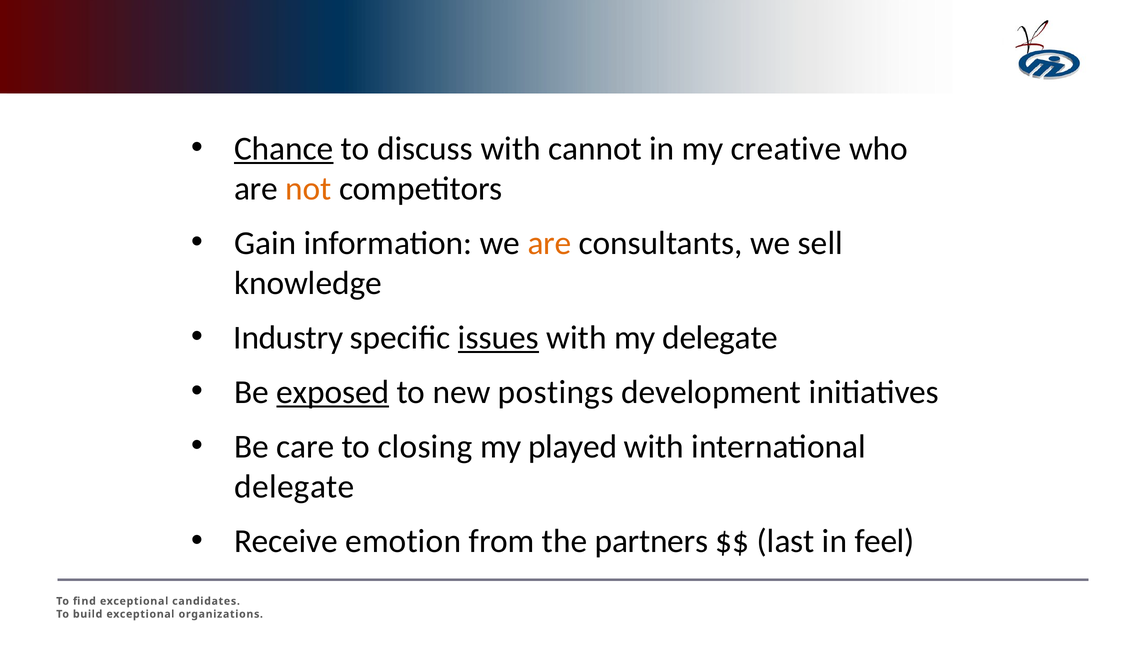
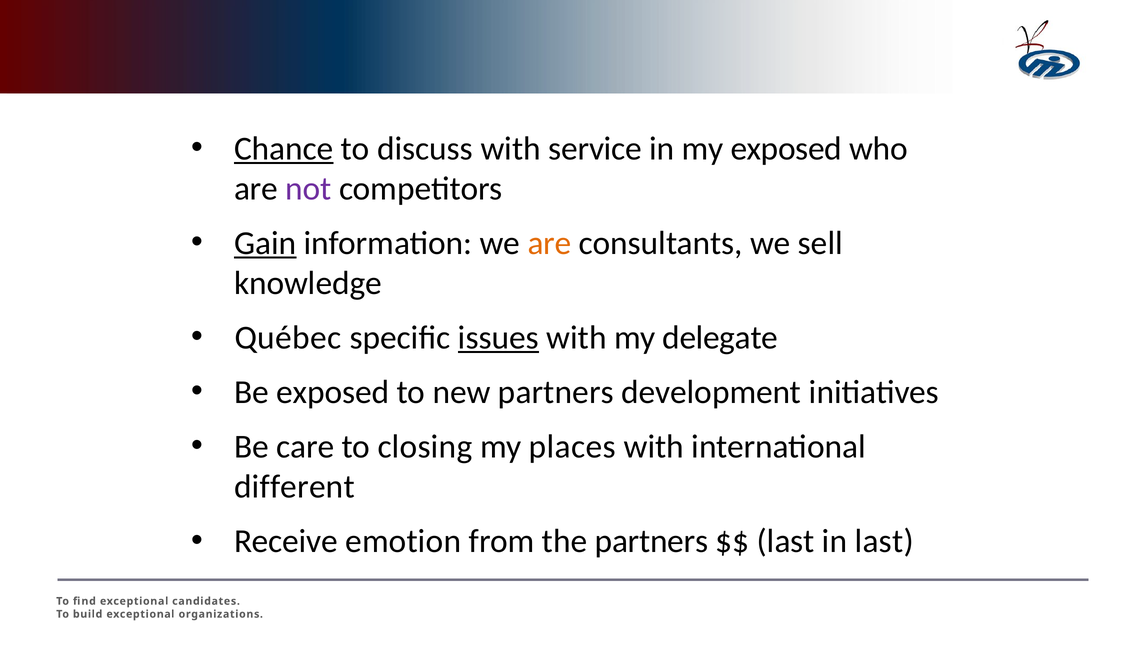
cannot: cannot -> service (595, 148)
my creative: creative -> exposed (786, 148)
not colour: orange -> purple (308, 189)
Gain underline: none -> present (265, 243)
Industry: Industry -> Québec (288, 338)
exposed underline: present -> none (333, 392)
new postings: postings -> partners (556, 392)
played: played -> places (572, 446)
delegate: delegate -> different (294, 487)
in feel: feel -> last (884, 541)
